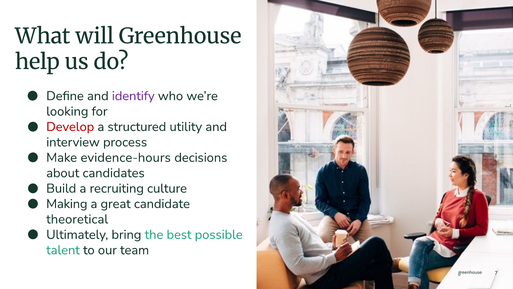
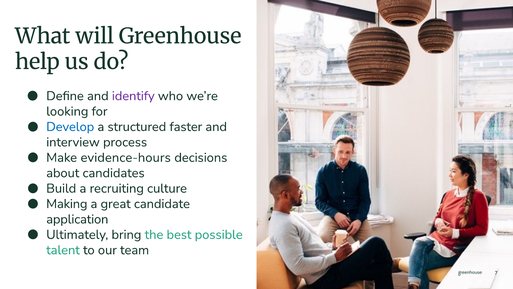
Develop colour: red -> blue (70, 127)
utility: utility -> faster (186, 127)
theoretical: theoretical -> application (77, 219)
